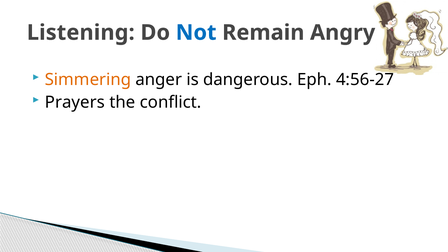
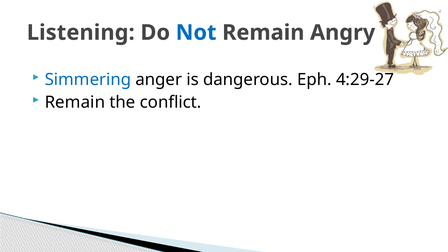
Simmering colour: orange -> blue (88, 80)
4:56-27: 4:56-27 -> 4:29-27 (365, 80)
Prayers: Prayers -> Remain (75, 102)
